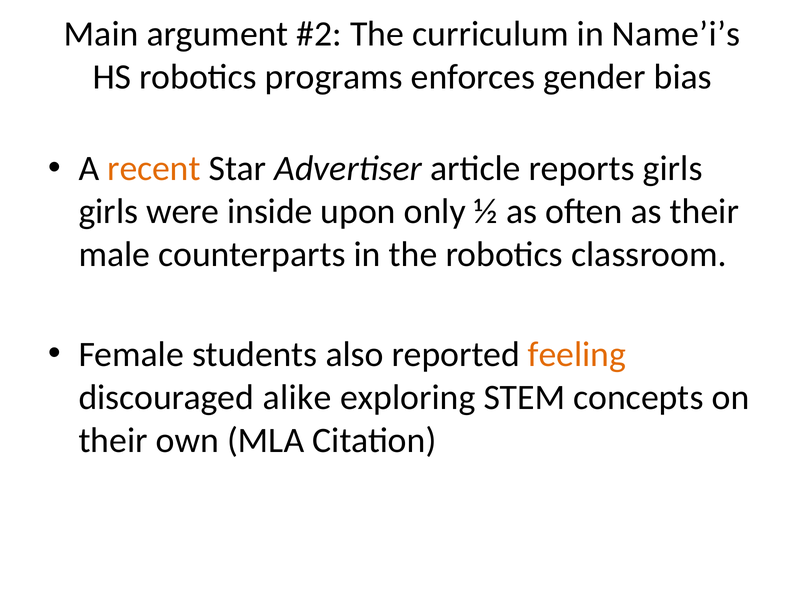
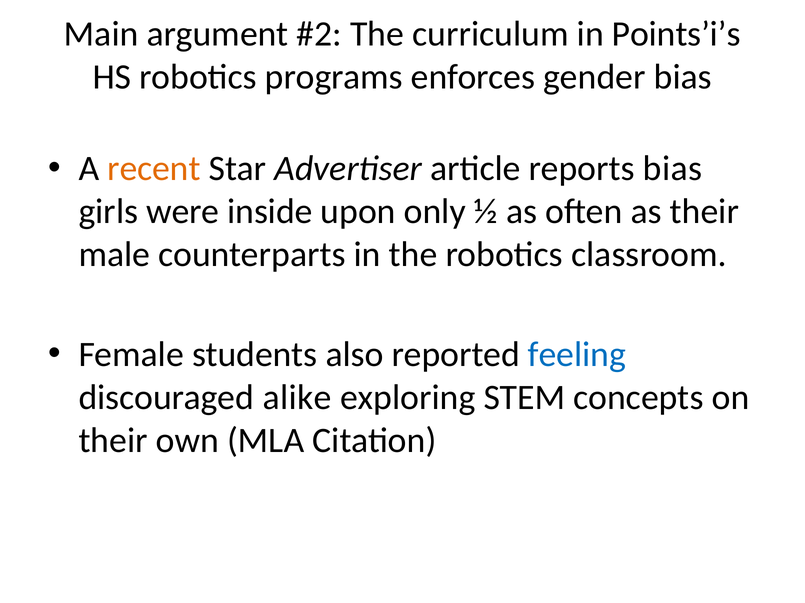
Name’i’s: Name’i’s -> Points’i’s (676, 34)
reports girls: girls -> bias (673, 169)
feeling colour: orange -> blue (577, 355)
